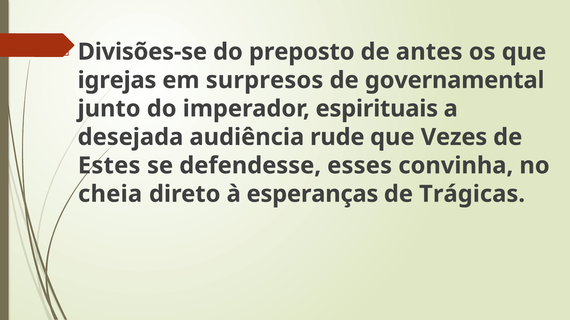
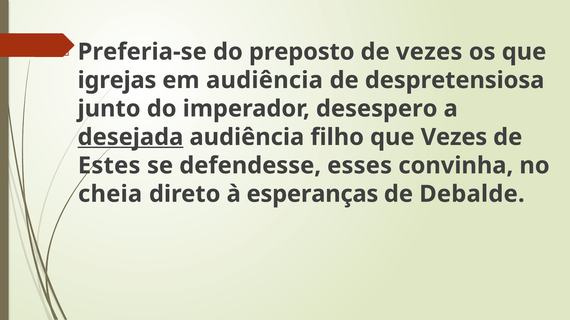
Divisões-se: Divisões-se -> Preferia-se (142, 52)
de antes: antes -> vezes (429, 52)
em surpresos: surpresos -> audiência (264, 80)
governamental: governamental -> despretensiosa (455, 80)
espirituais: espirituais -> desespero (377, 109)
desejada underline: none -> present (130, 137)
rude: rude -> filho (337, 137)
Trágicas: Trágicas -> Debalde (472, 194)
